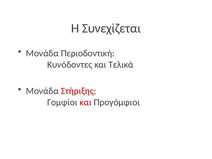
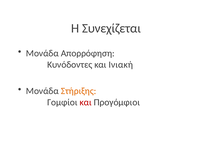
Περιοδοντική: Περιοδοντική -> Απορρόφηση (88, 53)
Τελικά: Τελικά -> Ινιακή (121, 65)
Στήριξης colour: red -> orange (79, 91)
